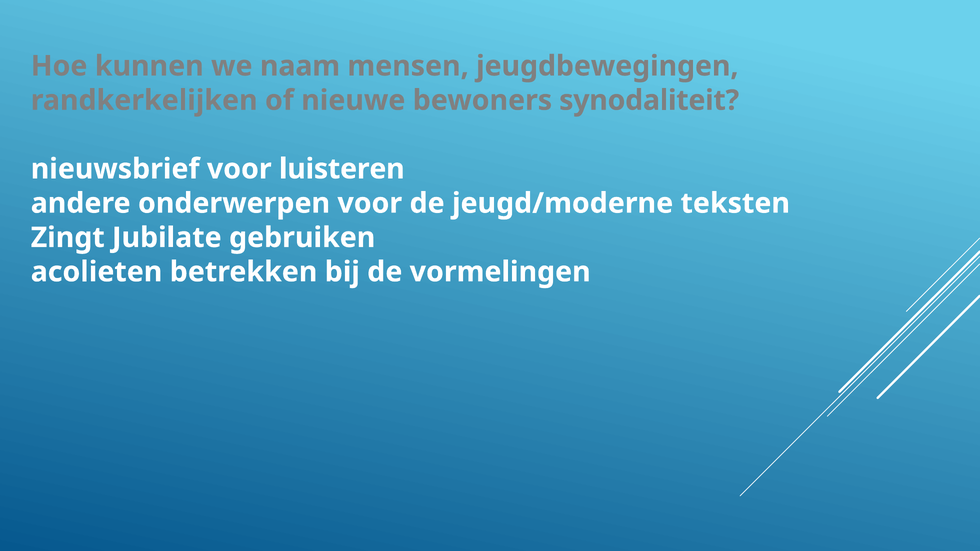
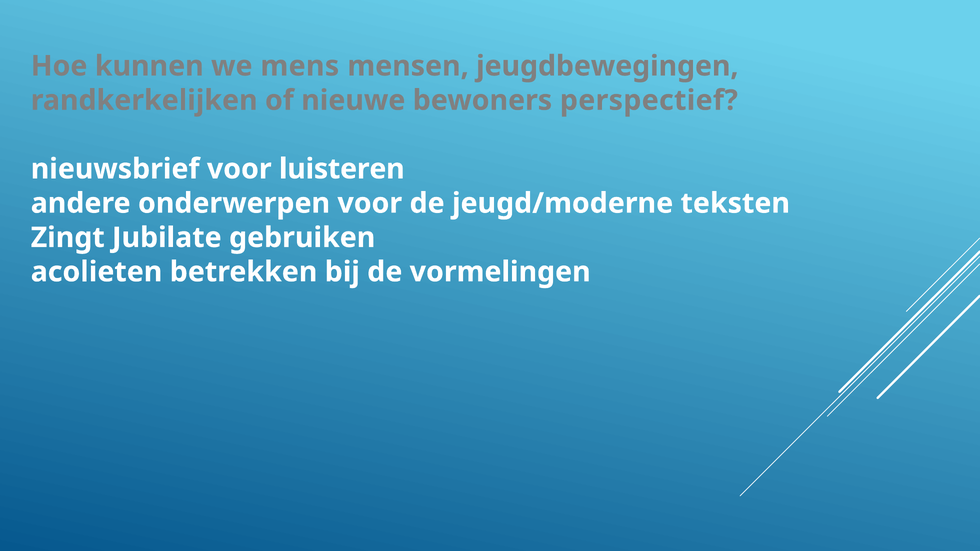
naam: naam -> mens (300, 66)
synodaliteit: synodaliteit -> perspectief (649, 100)
